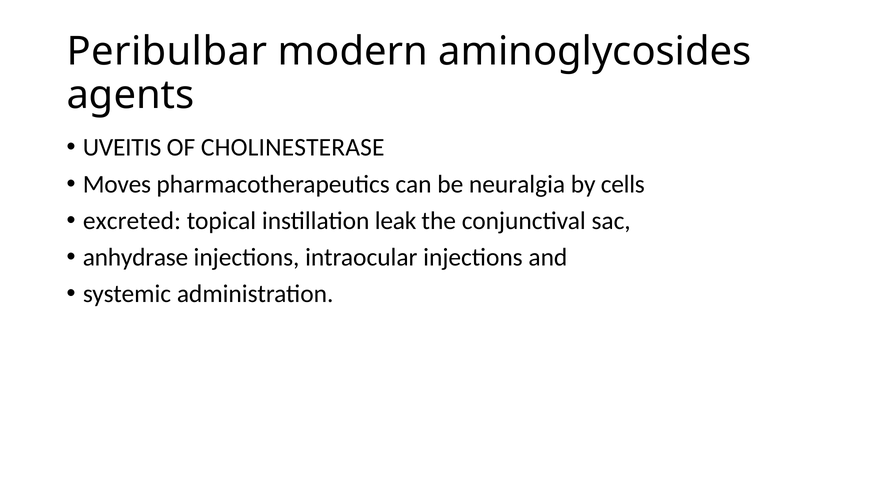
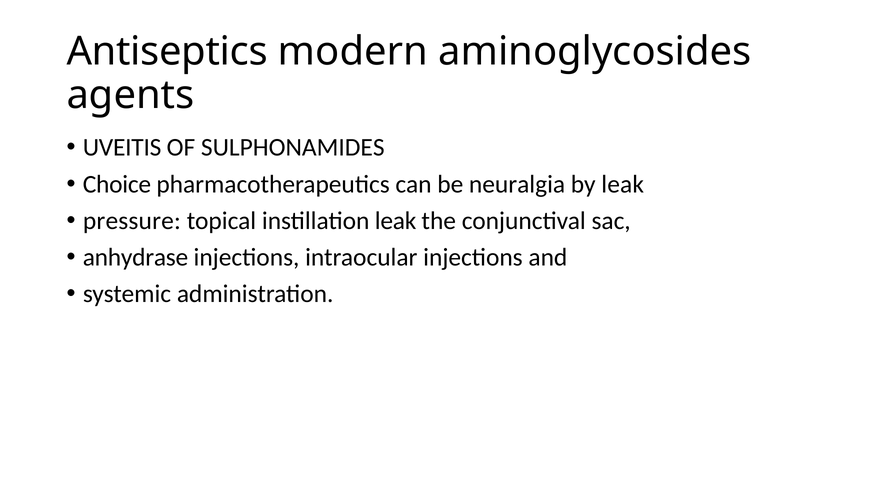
Peribulbar: Peribulbar -> Antiseptics (167, 52)
CHOLINESTERASE: CHOLINESTERASE -> SULPHONAMIDES (293, 148)
Moves: Moves -> Choice (117, 184)
by cells: cells -> leak (623, 184)
excreted: excreted -> pressure (132, 221)
